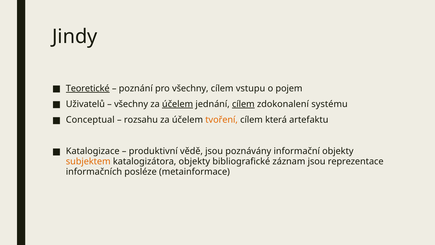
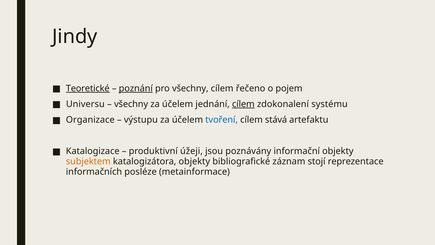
poznání underline: none -> present (136, 88)
vstupu: vstupu -> řečeno (251, 88)
Uživatelů: Uživatelů -> Universu (85, 104)
účelem underline: present -> none (178, 104)
Conceptual: Conceptual -> Organizace (90, 120)
rozsahu: rozsahu -> výstupu (141, 120)
tvoření colour: orange -> blue (222, 120)
která: která -> stává (276, 120)
vědě: vědě -> úžeji (191, 151)
záznam jsou: jsou -> stojí (317, 161)
